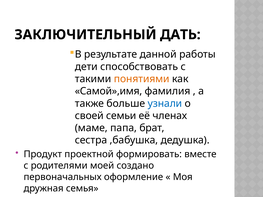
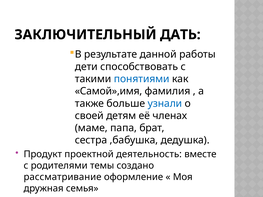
понятиями colour: orange -> blue (142, 79)
семьи: семьи -> детям (121, 116)
формировать: формировать -> деятельность (149, 154)
моей: моей -> темы (102, 166)
первоначальных: первоначальных -> рассматривание (63, 177)
